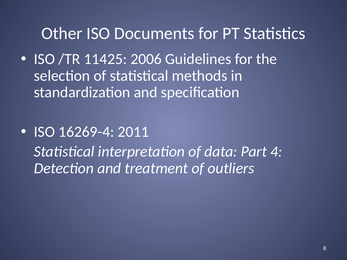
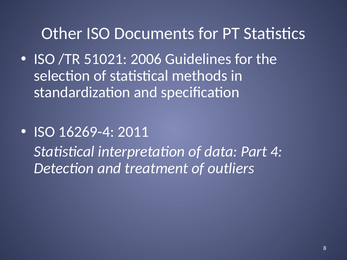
11425: 11425 -> 51021 (105, 59)
